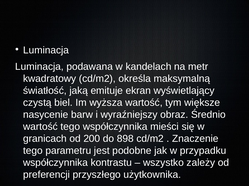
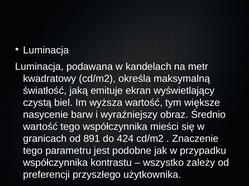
200: 200 -> 891 (92, 139)
898: 898 -> 424 (125, 139)
